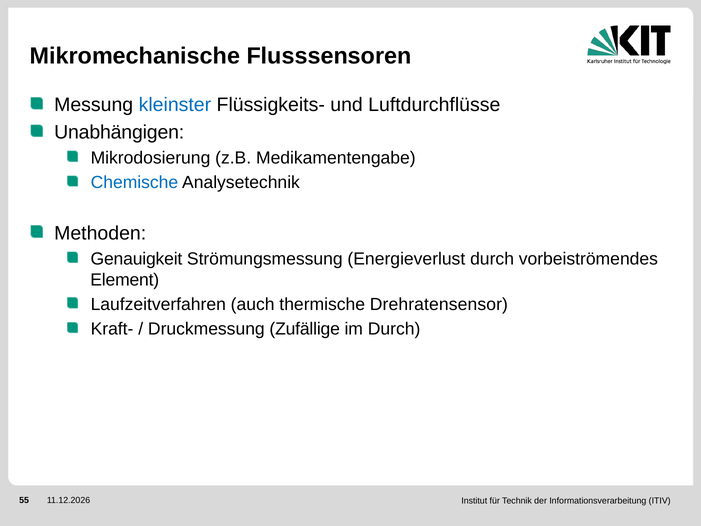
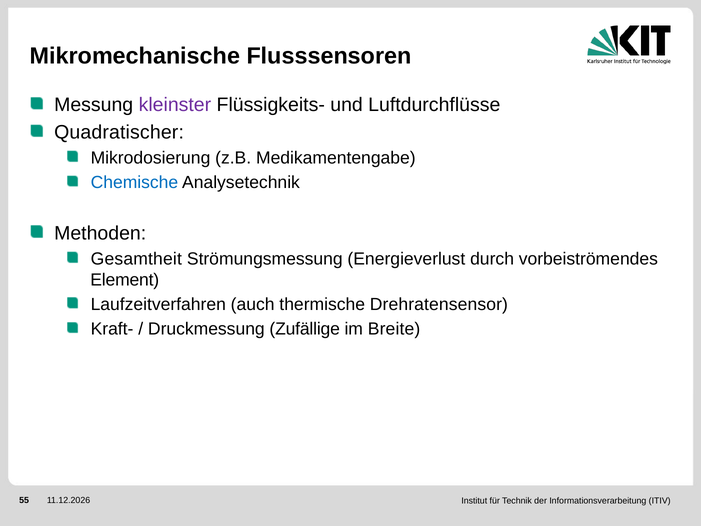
kleinster colour: blue -> purple (175, 105)
Unabhängigen: Unabhängigen -> Quadratischer (119, 132)
Genauigkeit: Genauigkeit -> Gesamtheit (136, 259)
im Durch: Durch -> Breite (394, 329)
